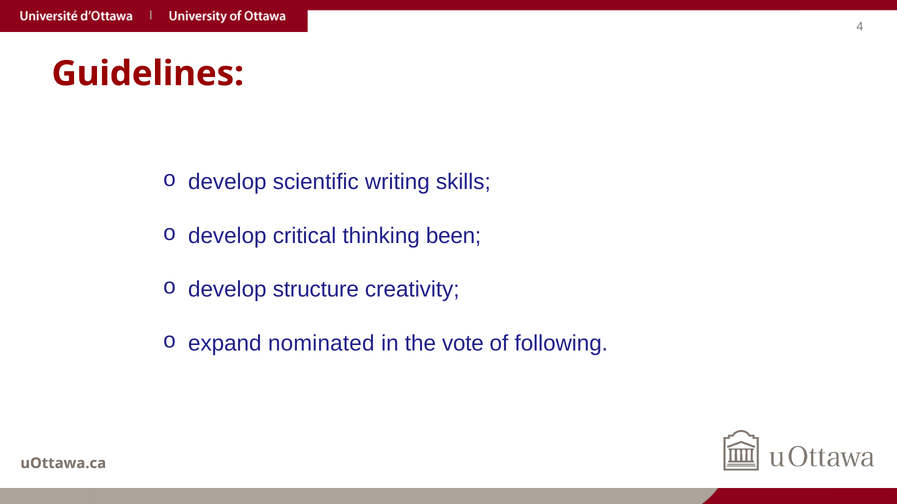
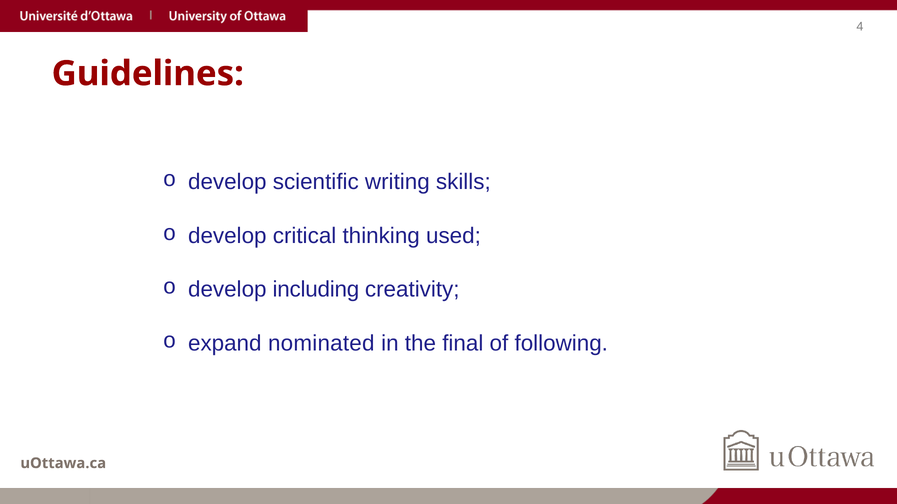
been: been -> used (453, 236)
structure: structure -> including (316, 290)
vote: vote -> final (463, 344)
